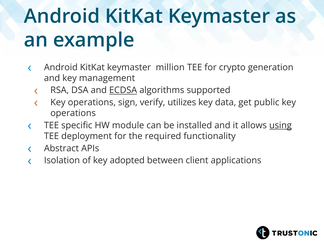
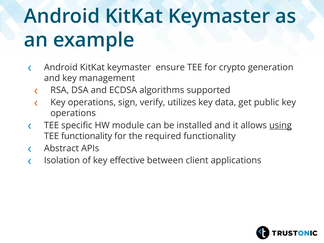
million: million -> ensure (170, 67)
ECDSA underline: present -> none (123, 90)
TEE deployment: deployment -> functionality (87, 136)
adopted: adopted -> effective (127, 161)
